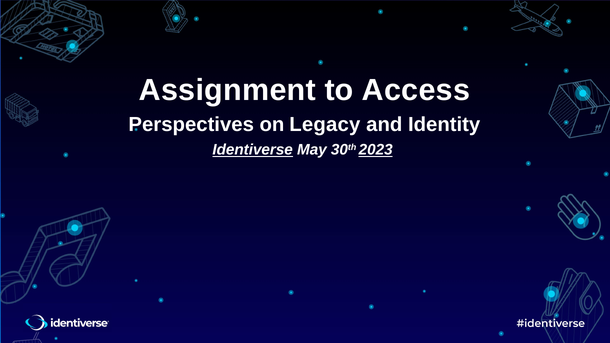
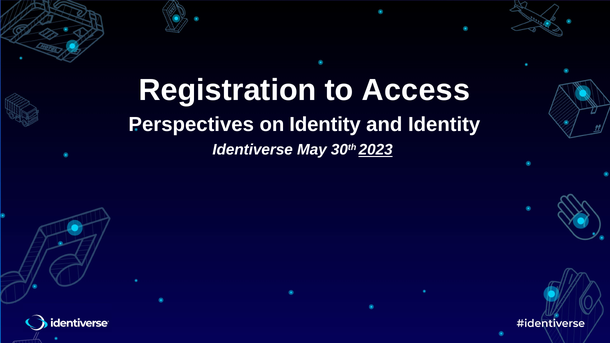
Assignment: Assignment -> Registration (227, 90)
on Legacy: Legacy -> Identity (325, 124)
Identiverse underline: present -> none (253, 150)
